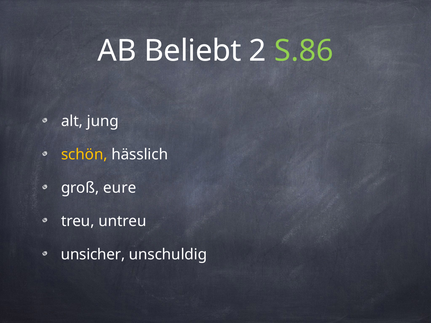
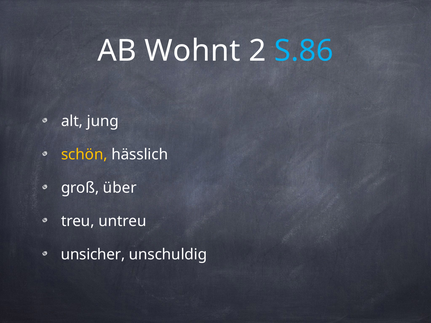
Beliebt: Beliebt -> Wohnt (193, 51)
S.86 colour: light green -> light blue (304, 51)
eure: eure -> über (120, 188)
